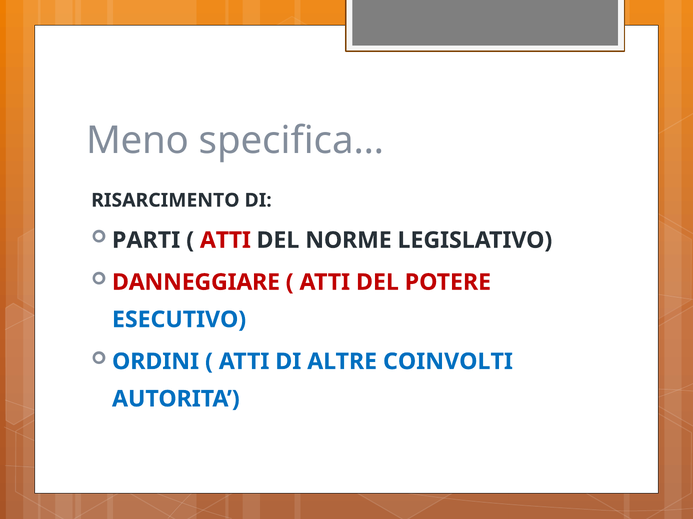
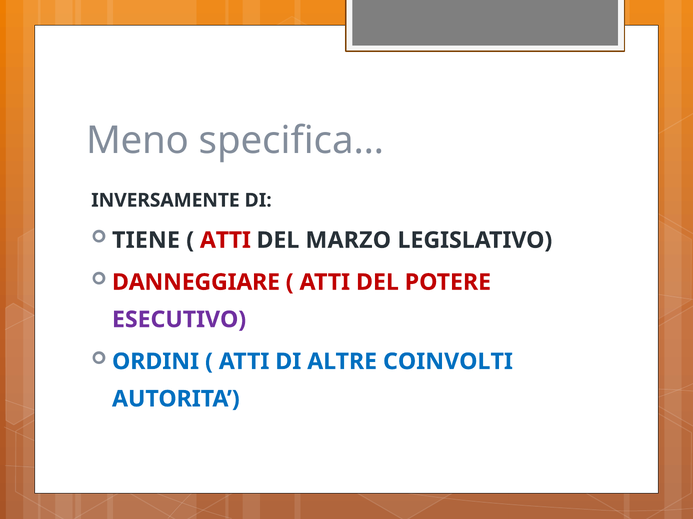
RISARCIMENTO: RISARCIMENTO -> INVERSAMENTE (165, 201)
PARTI: PARTI -> TIENE (146, 241)
NORME: NORME -> MARZO (348, 241)
ESECUTIVO colour: blue -> purple (179, 320)
